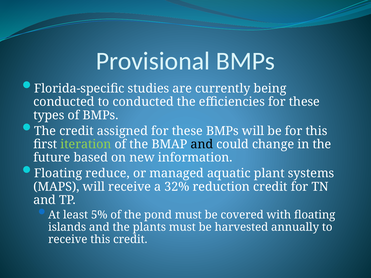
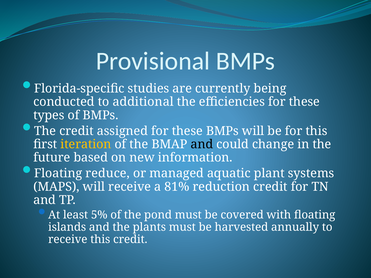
to conducted: conducted -> additional (143, 102)
iteration colour: light green -> yellow (86, 144)
32%: 32% -> 81% (177, 187)
